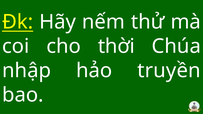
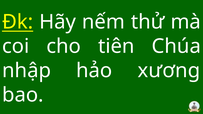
thời: thời -> tiên (116, 46)
truyền: truyền -> xương (169, 71)
